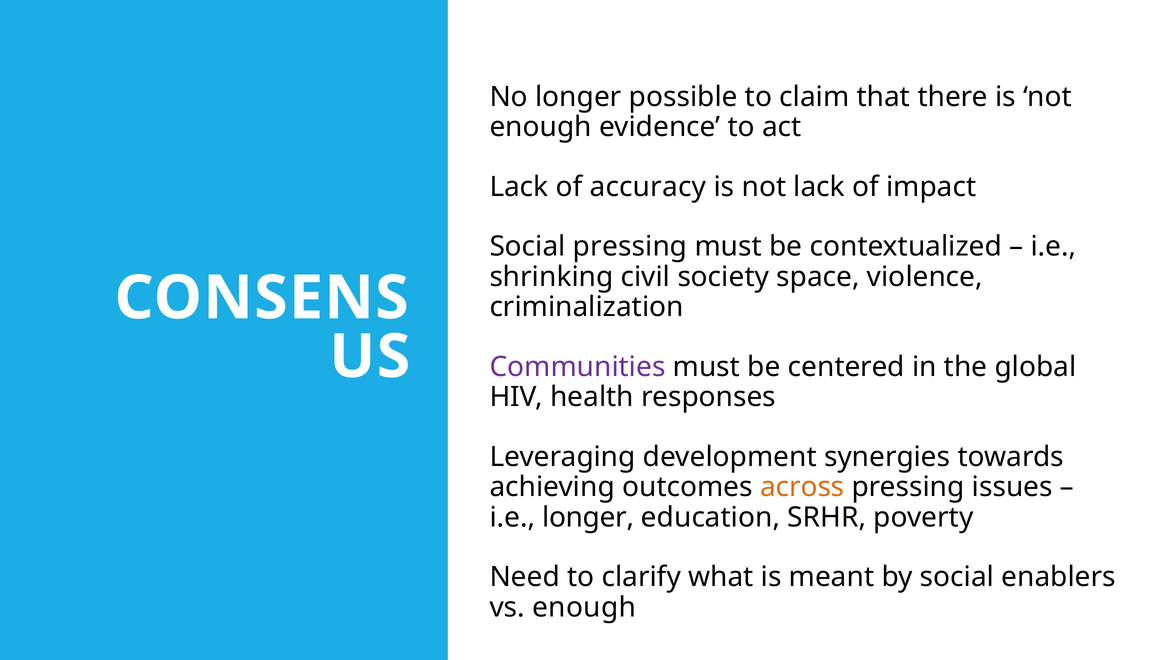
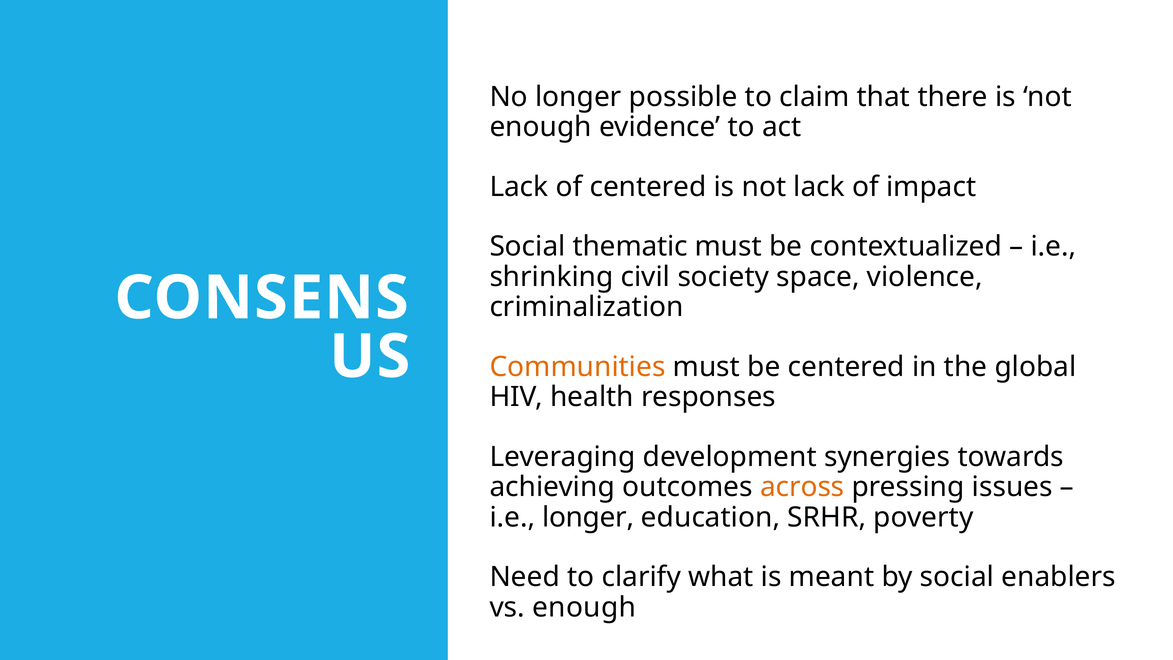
of accuracy: accuracy -> centered (648, 187)
Social pressing: pressing -> thematic (630, 246)
Communities colour: purple -> orange (578, 367)
